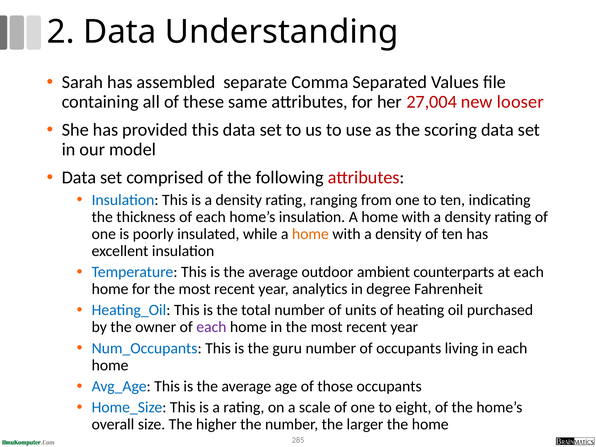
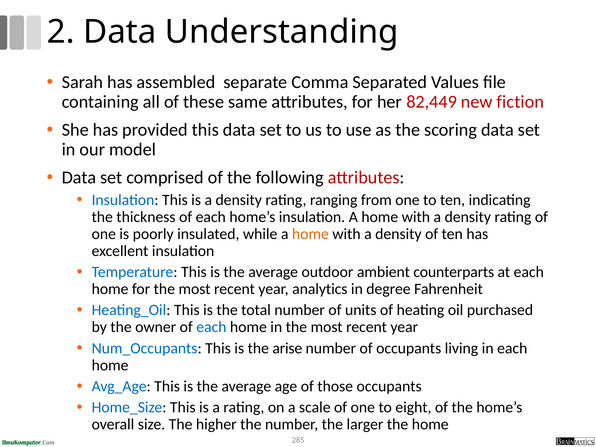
27,004: 27,004 -> 82,449 (432, 102)
looser: looser -> fiction (520, 102)
each colour: purple -> blue (211, 327)
guru: guru -> arise (287, 348)
